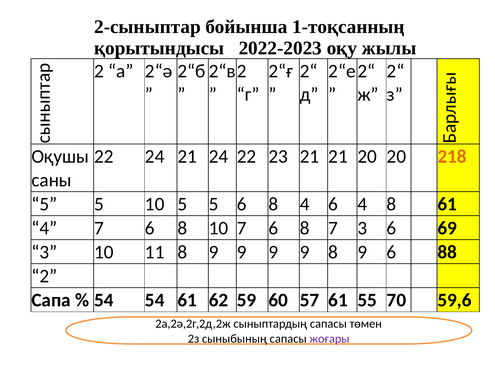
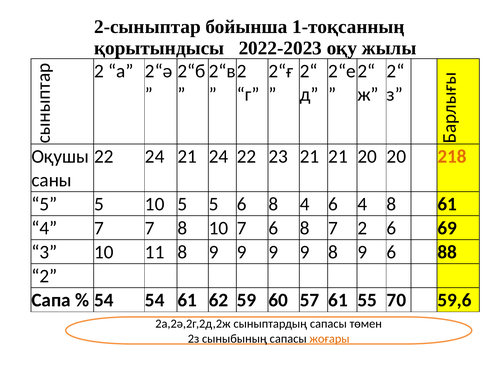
4 7 6: 6 -> 7 (150, 228)
7 3: 3 -> 2 (362, 228)
жоғары colour: purple -> orange (330, 339)
